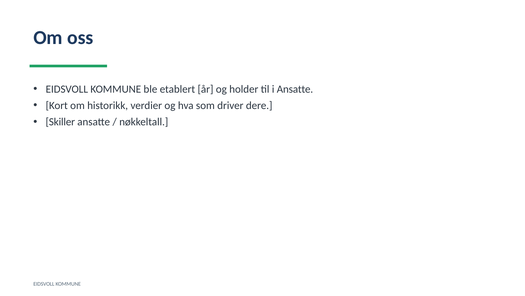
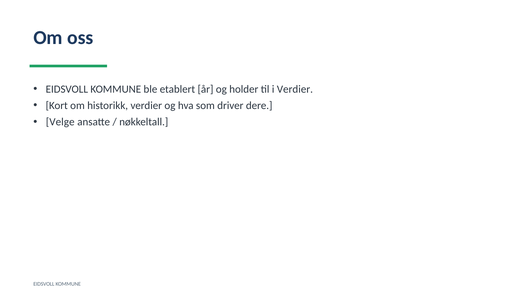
i Ansatte: Ansatte -> Verdier (295, 89)
Skiller: Skiller -> Velge (60, 122)
